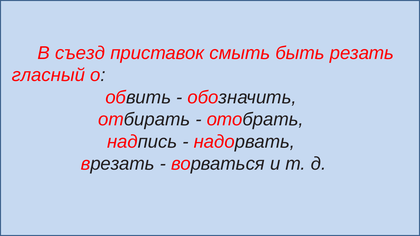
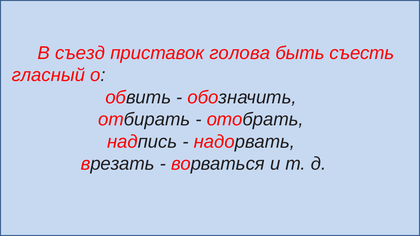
смыть: смыть -> голова (240, 53)
резать: резать -> съесть (362, 53)
